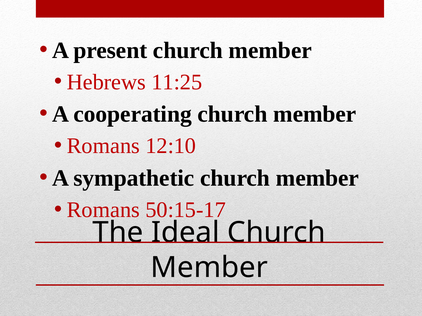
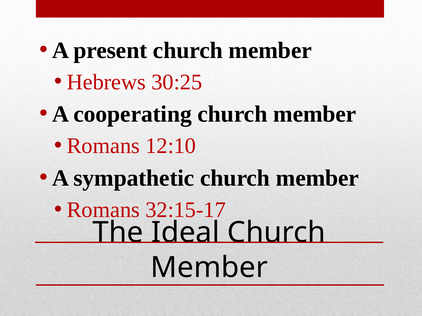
11:25: 11:25 -> 30:25 (177, 82)
50:15-17: 50:15-17 -> 32:15-17 (186, 210)
